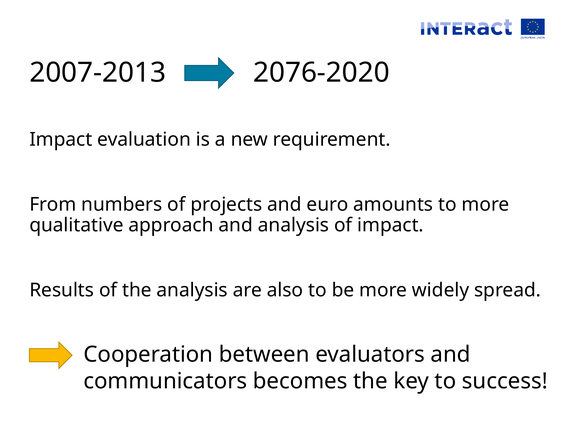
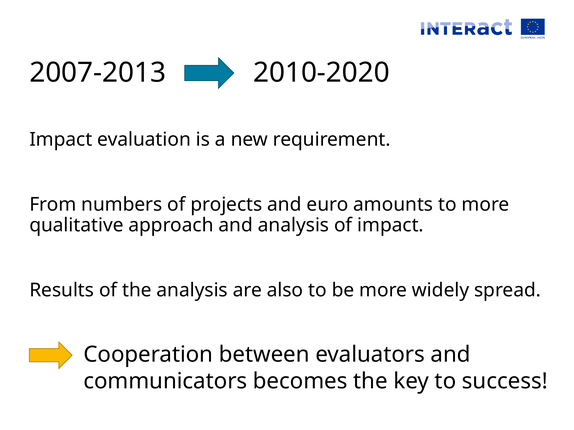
2076-2020: 2076-2020 -> 2010-2020 (321, 73)
